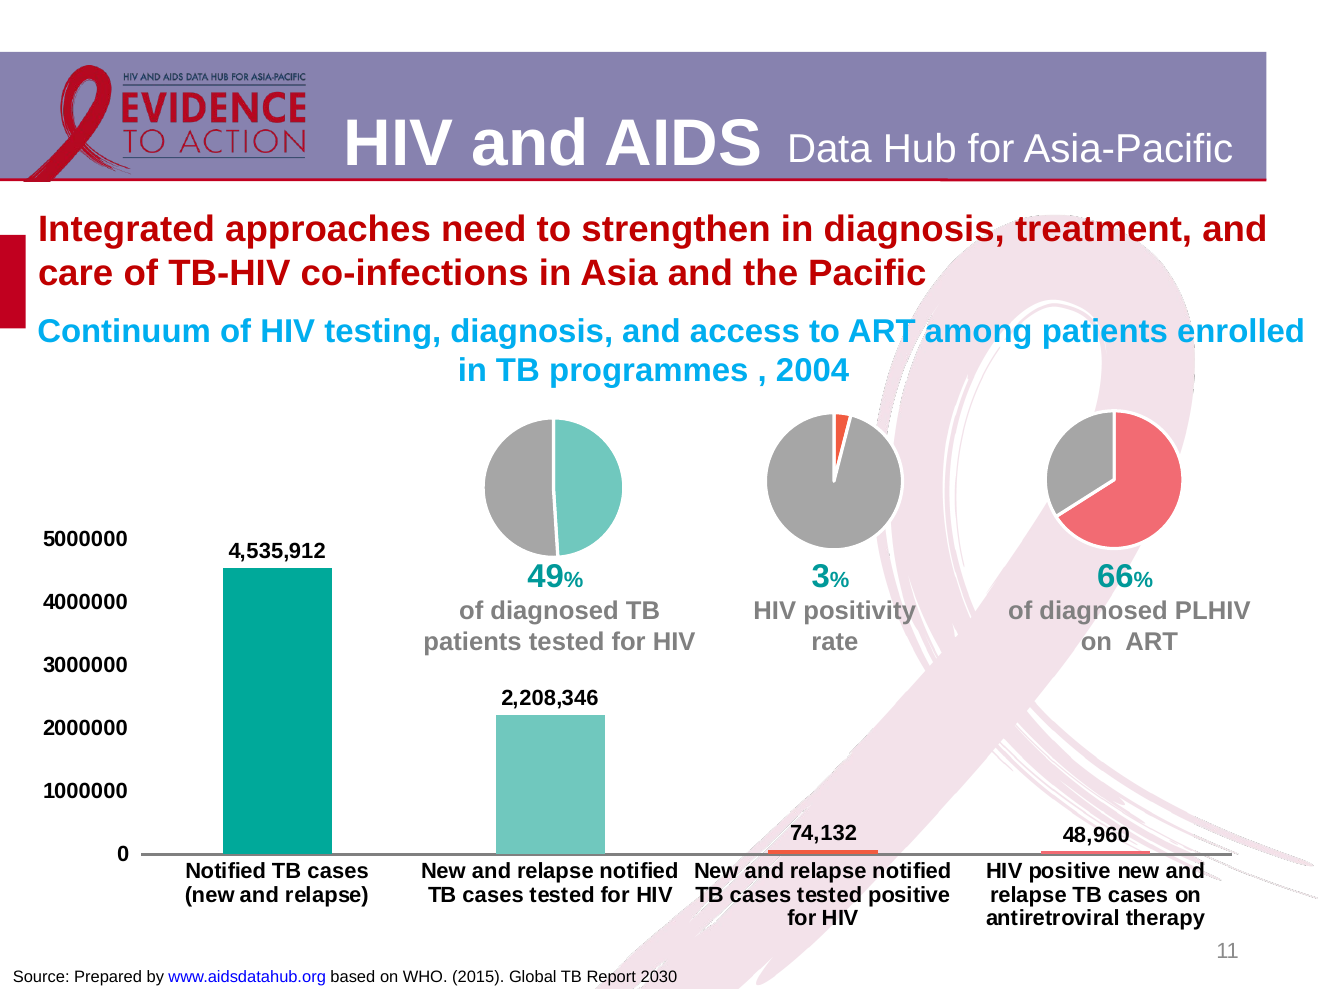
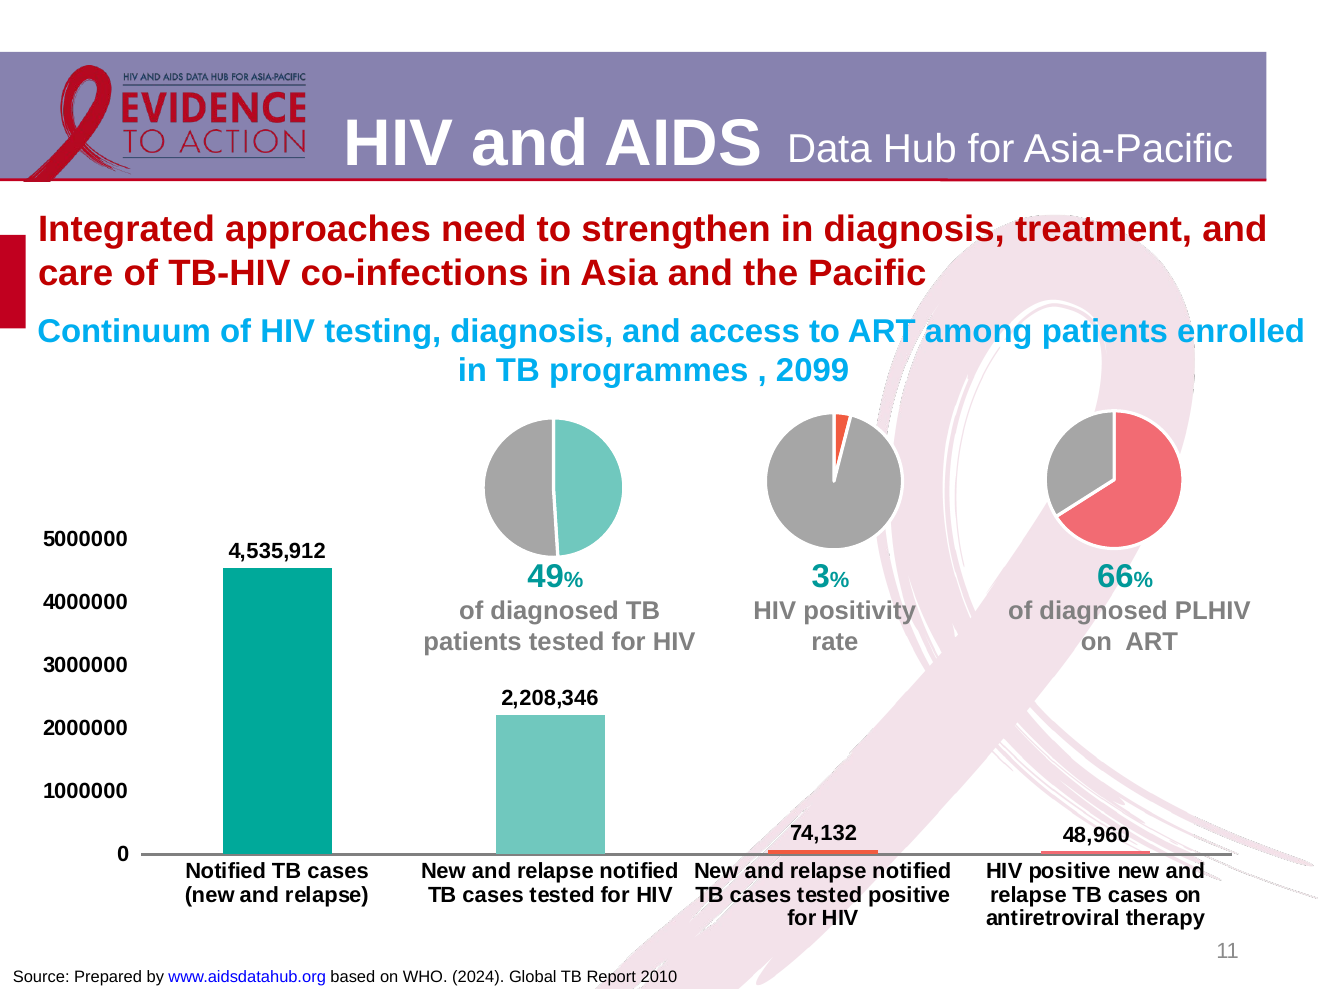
2004: 2004 -> 2099 (813, 371)
2015: 2015 -> 2024 (478, 977)
2030: 2030 -> 2010 (659, 977)
